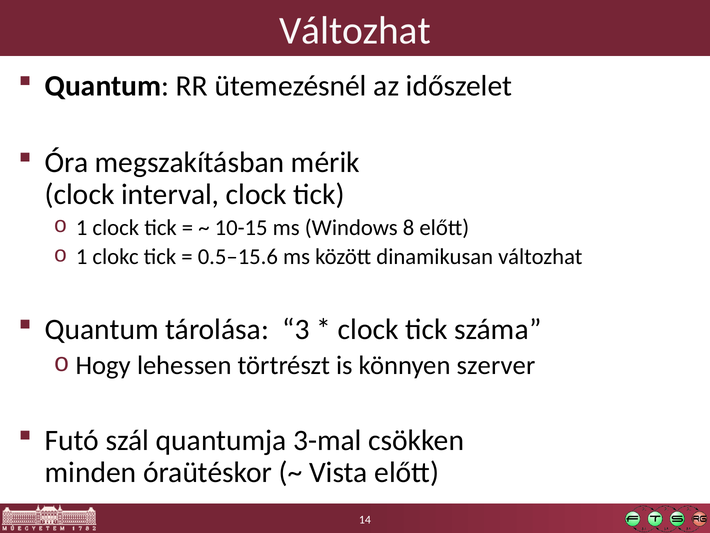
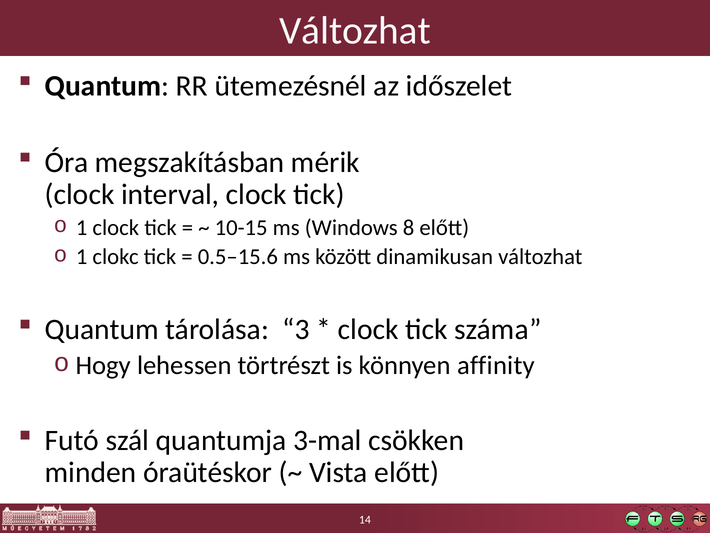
szerver: szerver -> affinity (496, 365)
